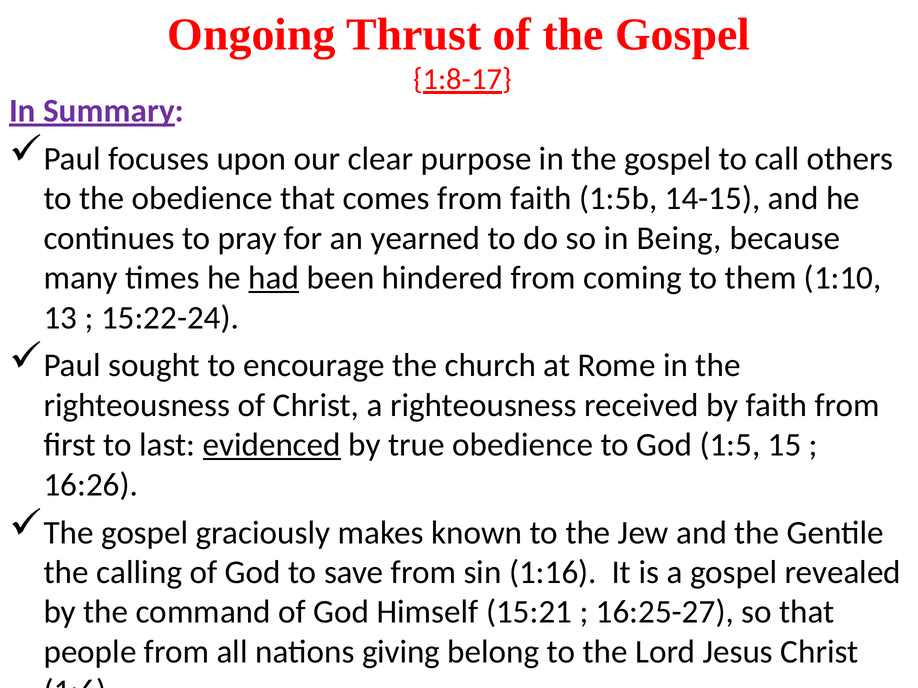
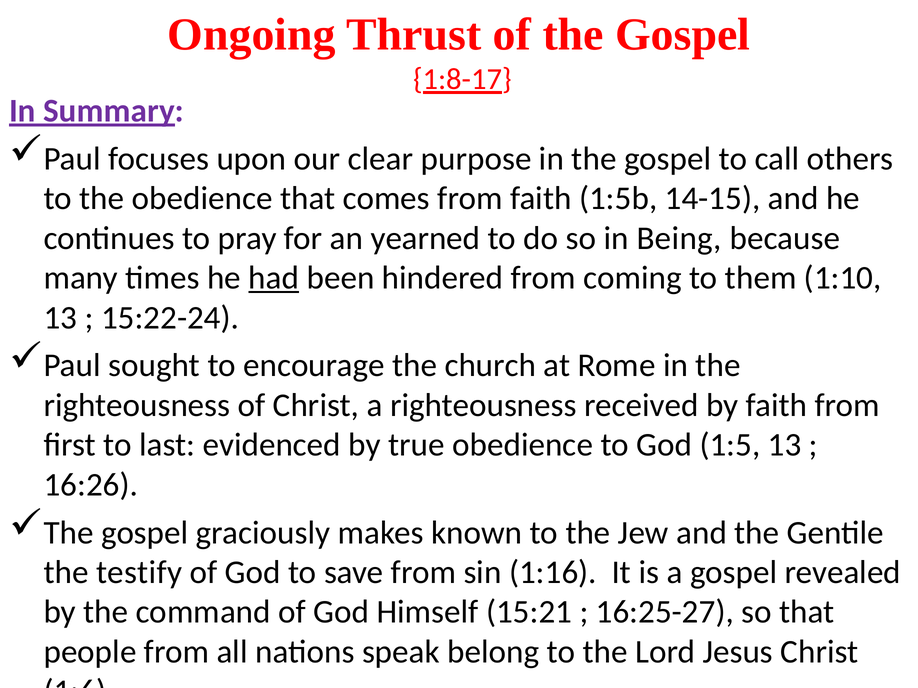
evidenced underline: present -> none (272, 445)
1:5 15: 15 -> 13 (785, 445)
calling: calling -> testify (139, 573)
giving: giving -> speak (401, 652)
